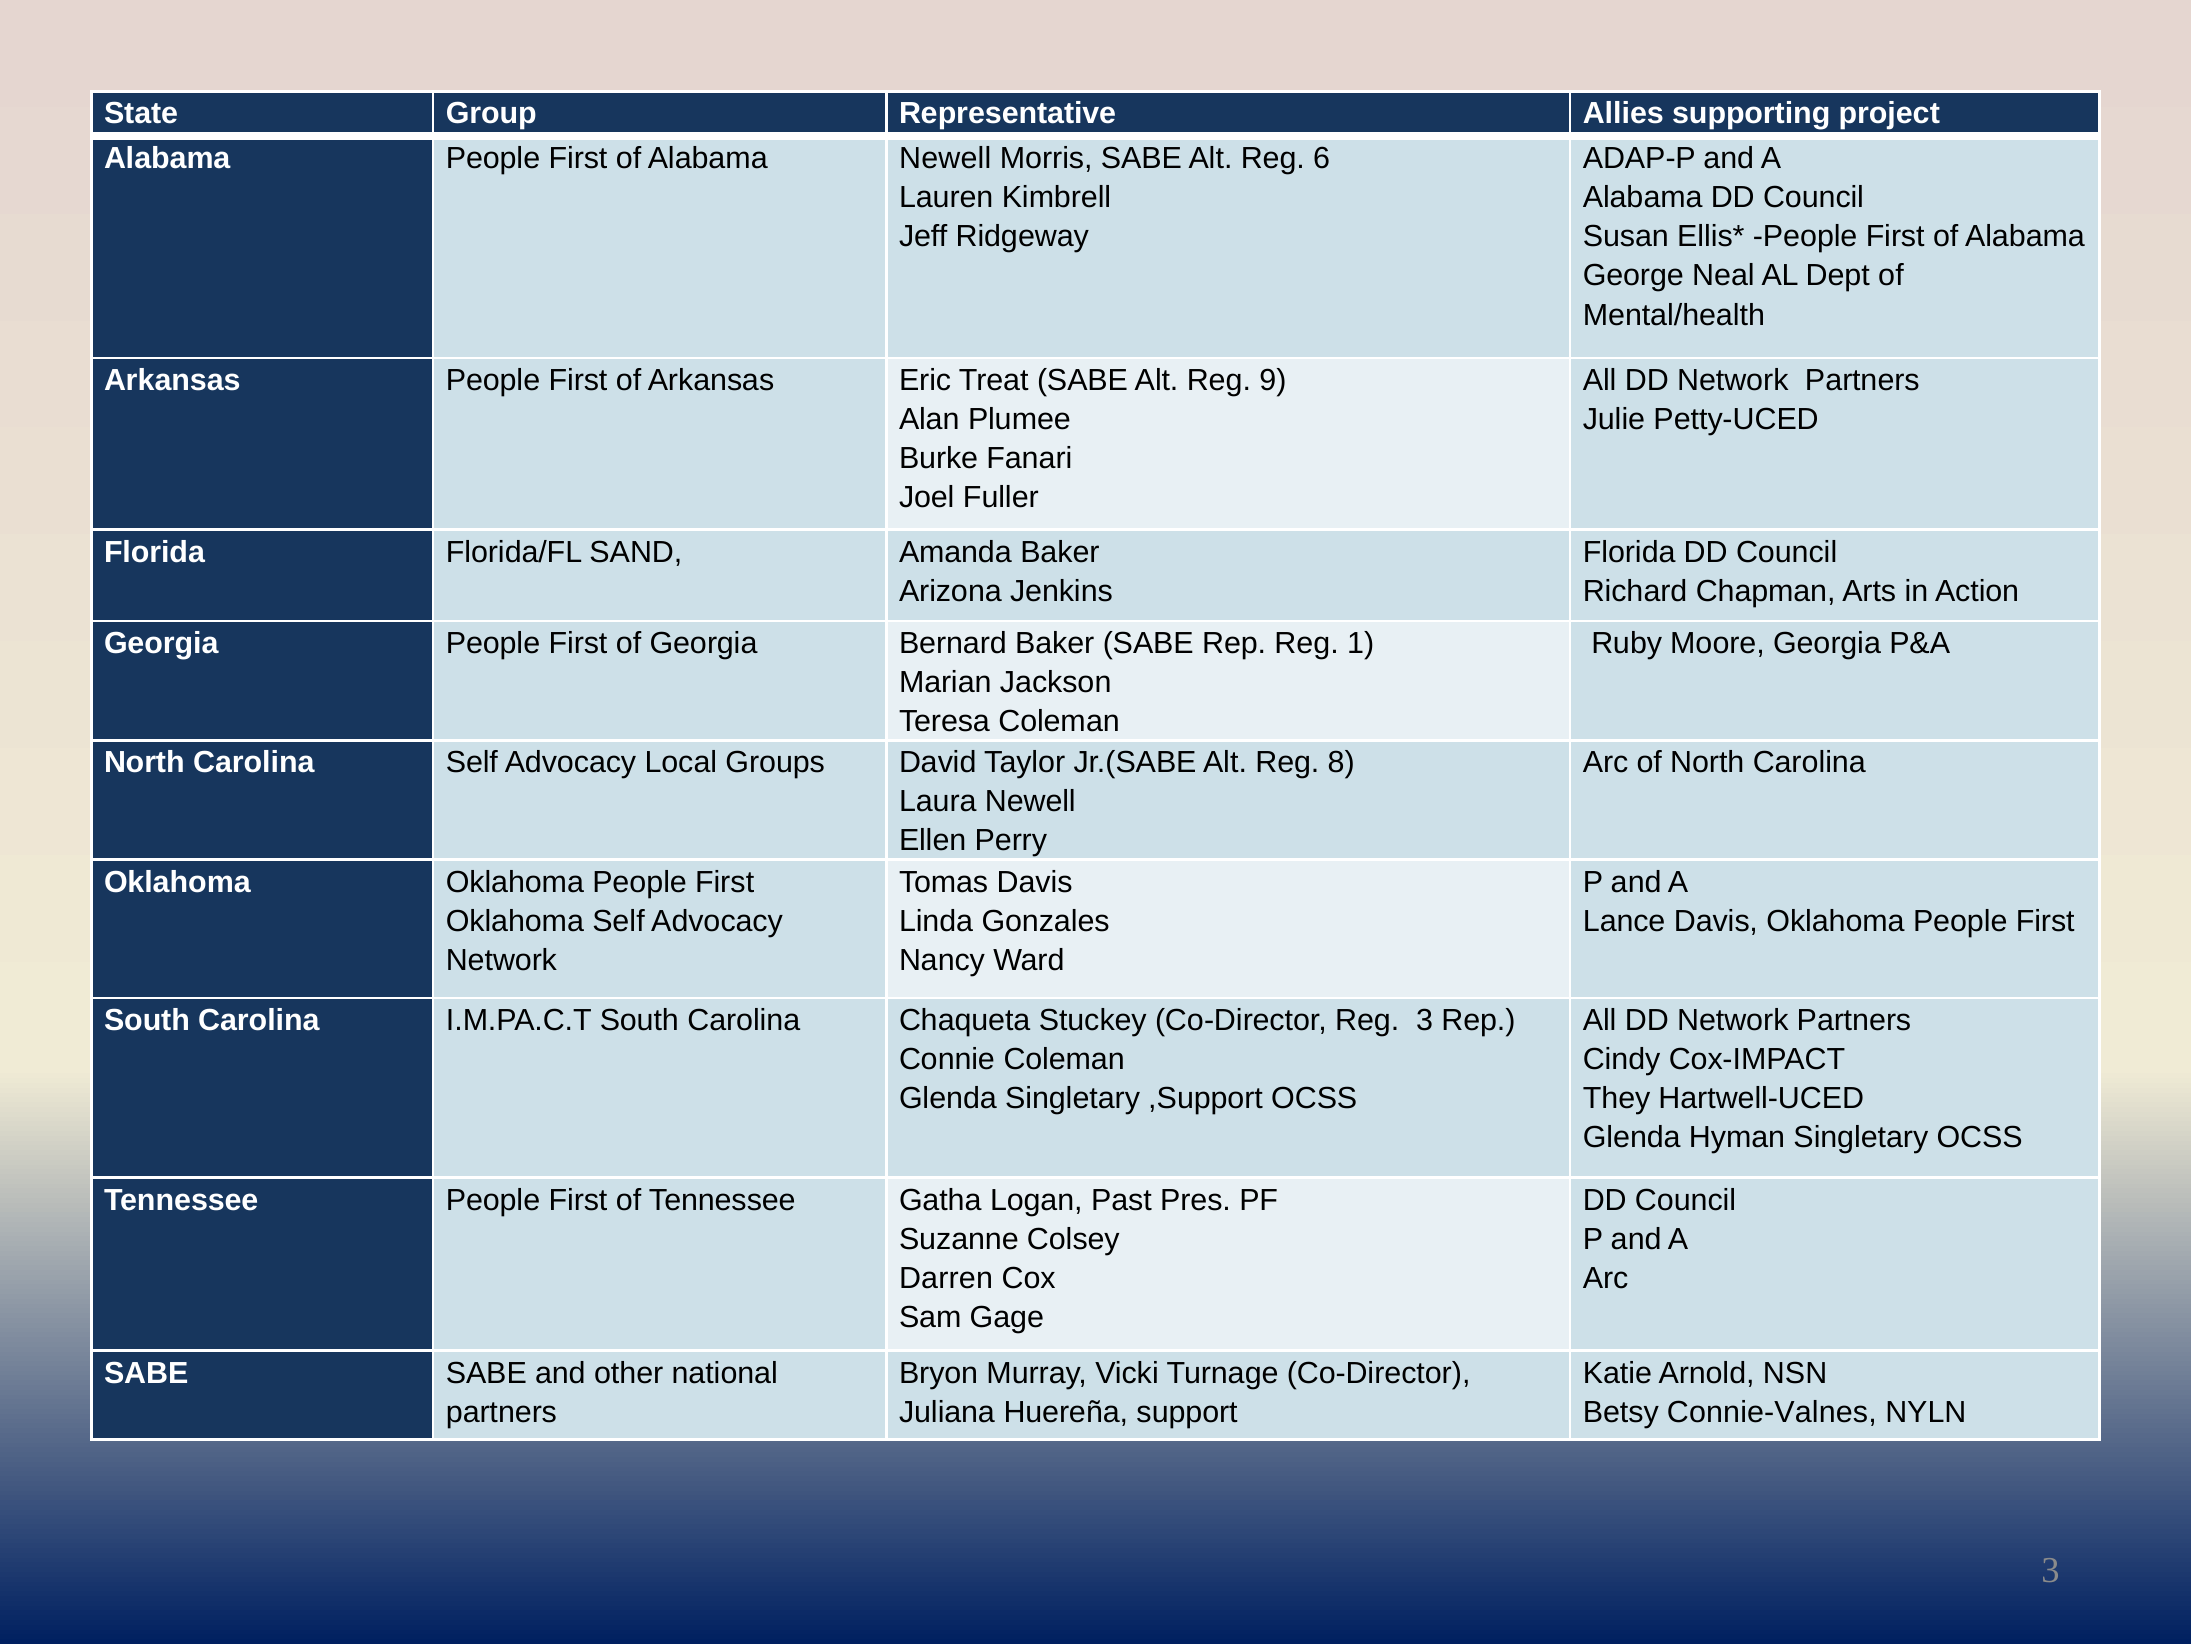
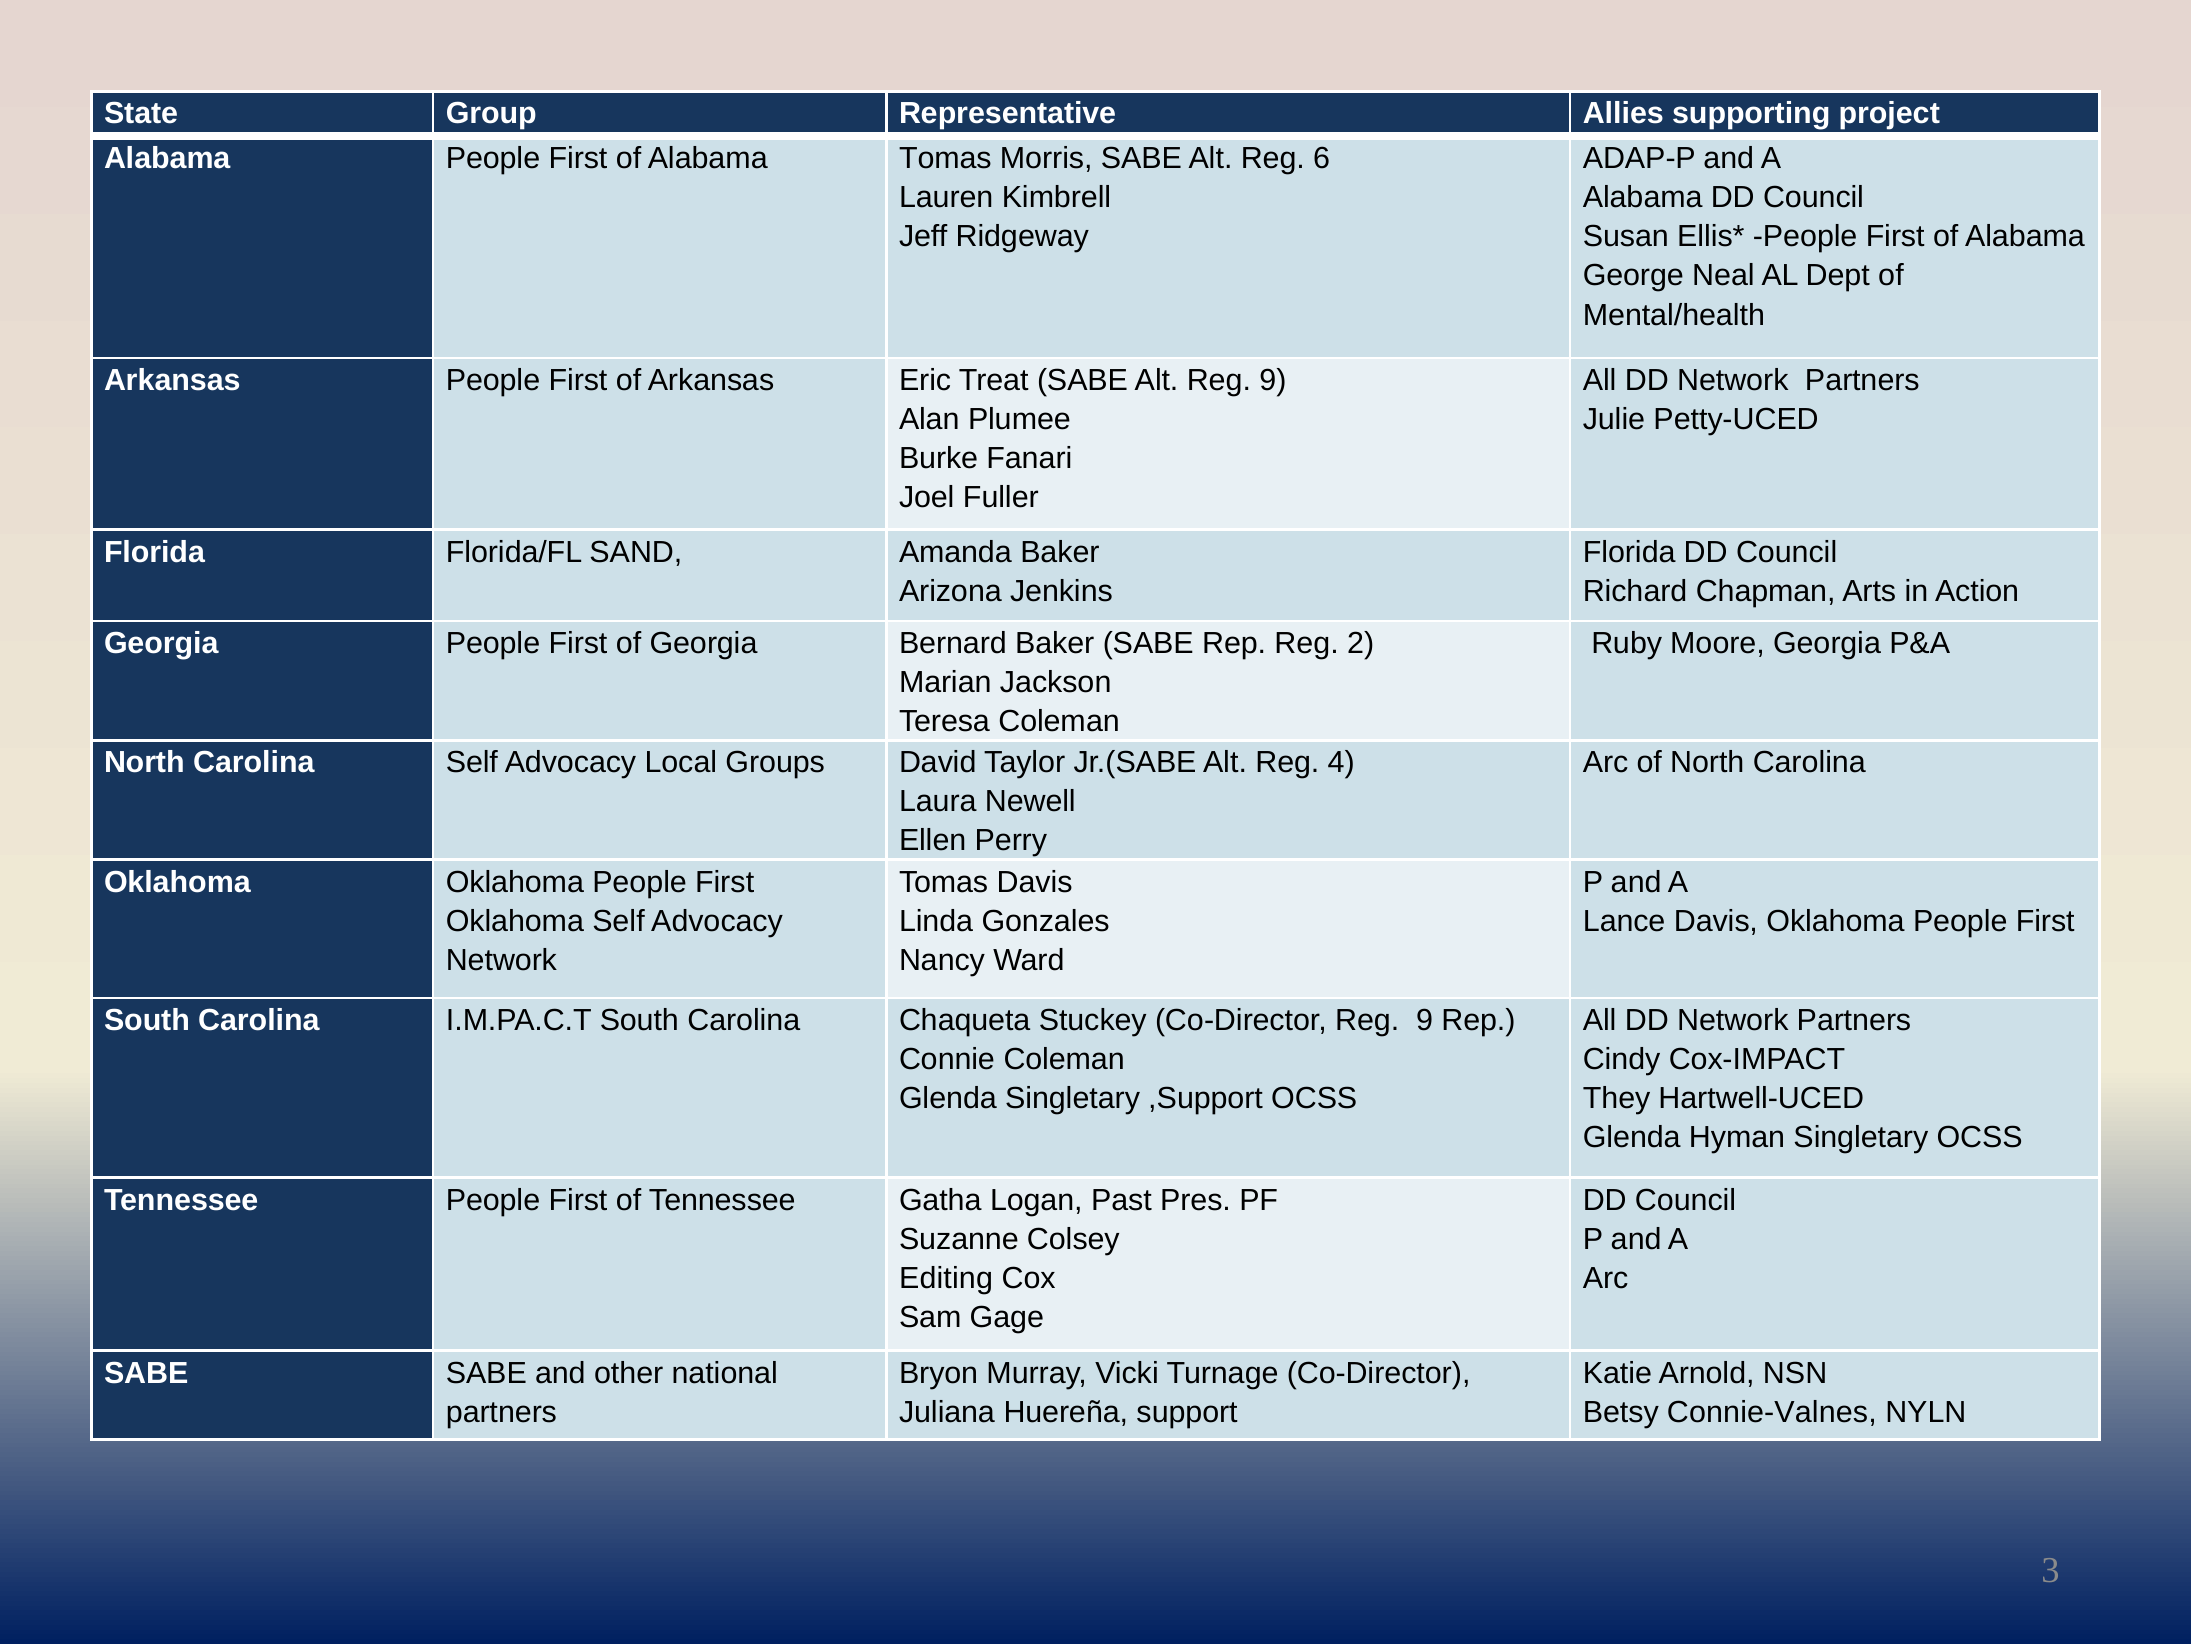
Alabama Newell: Newell -> Tomas (945, 159)
1: 1 -> 2 (1361, 643)
8: 8 -> 4 (1341, 762)
Co-Director Reg 3: 3 -> 9 (1425, 1020)
Darren: Darren -> Editing (946, 1278)
